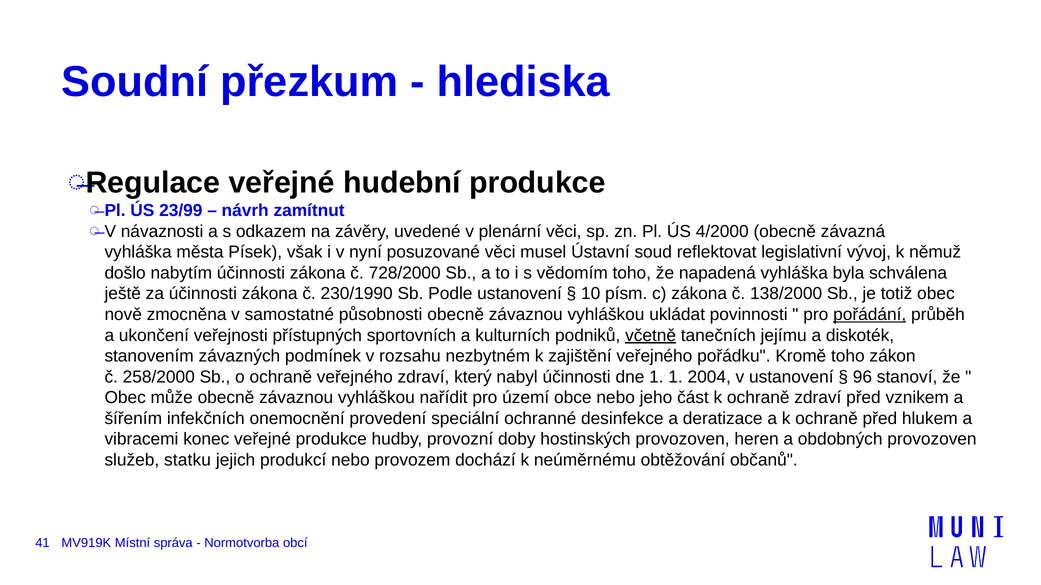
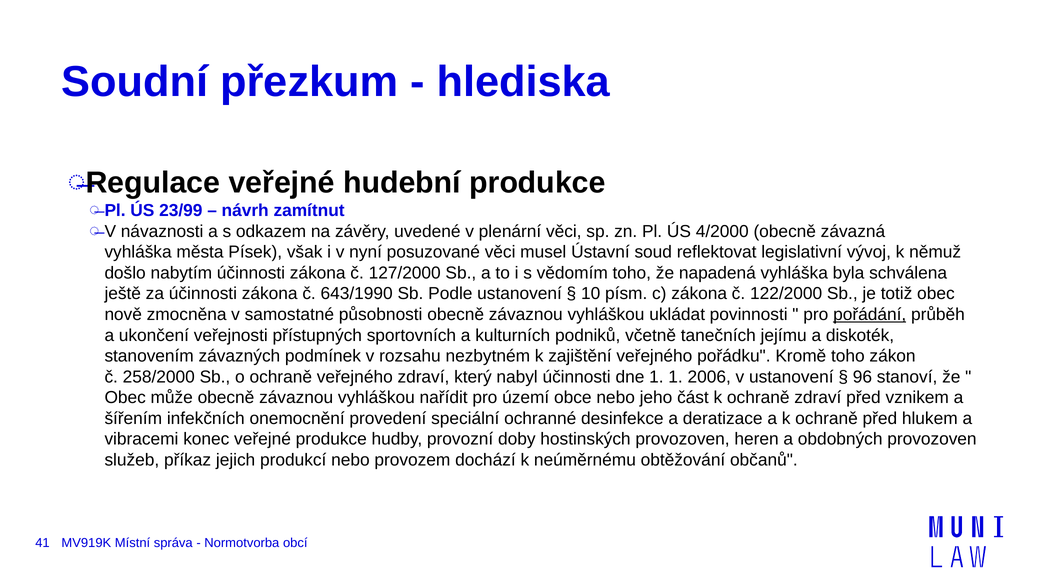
728/2000: 728/2000 -> 127/2000 (405, 273)
230/1990: 230/1990 -> 643/1990 (357, 294)
138/2000: 138/2000 -> 122/2000 (786, 294)
včetně underline: present -> none (651, 336)
2004: 2004 -> 2006 (709, 377)
statku: statku -> příkaz (188, 460)
